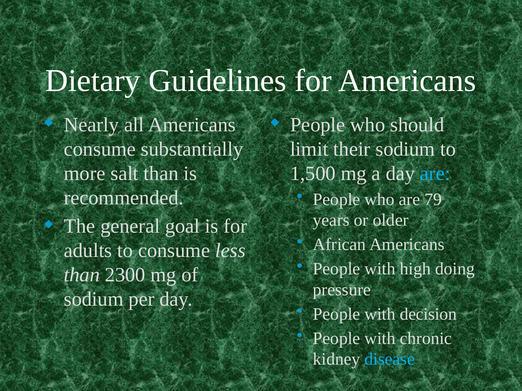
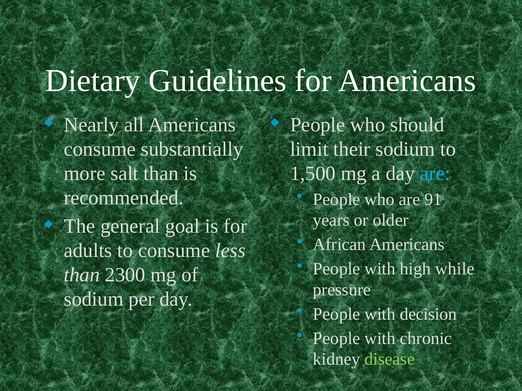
79: 79 -> 91 (433, 200)
doing: doing -> while (455, 269)
disease colour: light blue -> light green (390, 360)
